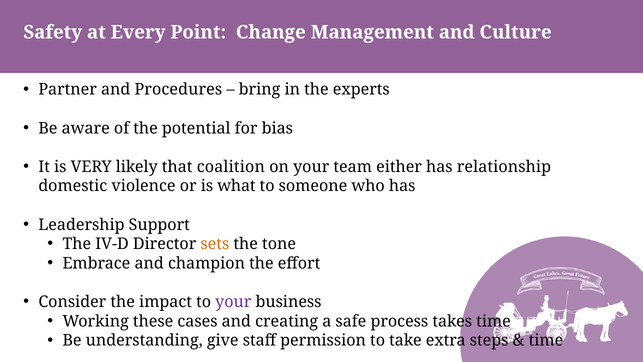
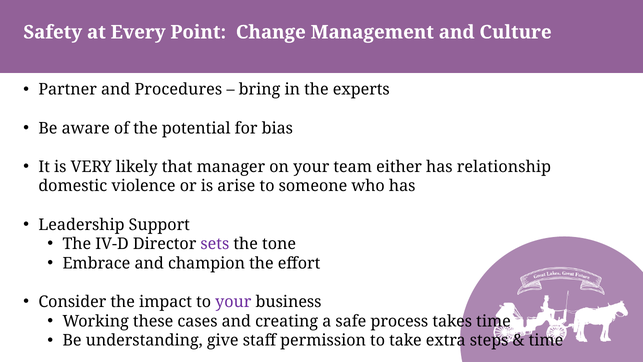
coalition: coalition -> manager (231, 167)
what: what -> arise (236, 186)
sets colour: orange -> purple (215, 244)
